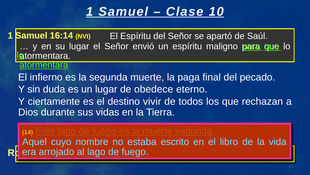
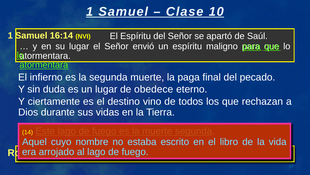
vivir: vivir -> vino (152, 101)
